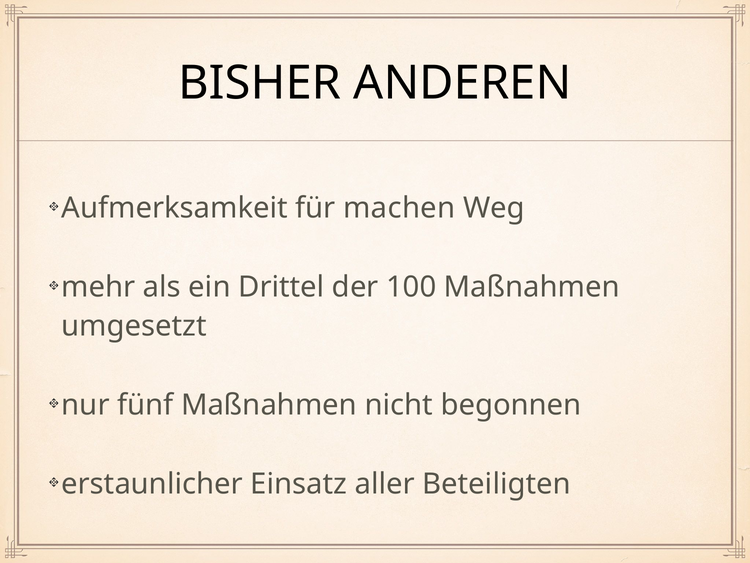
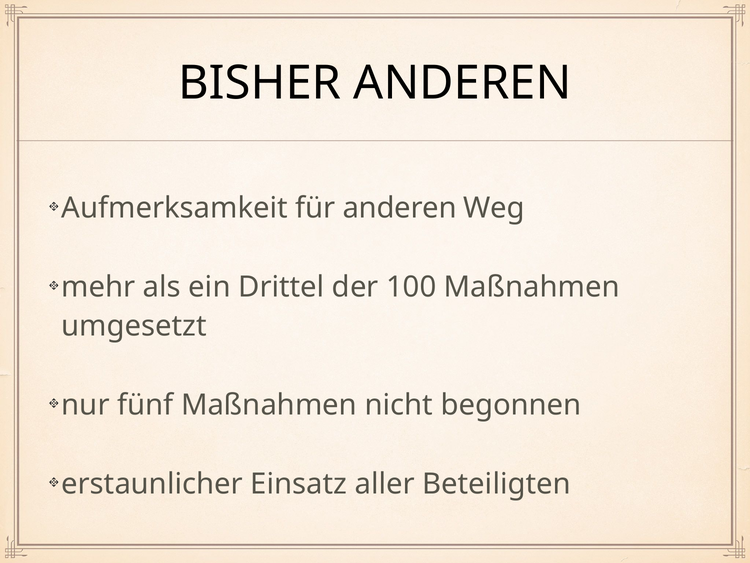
für machen: machen -> anderen (400, 208)
